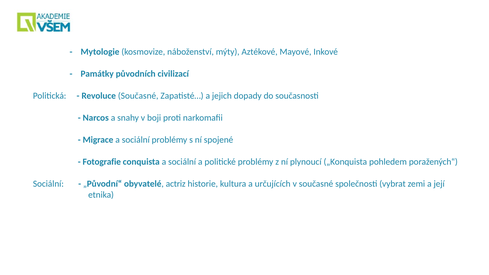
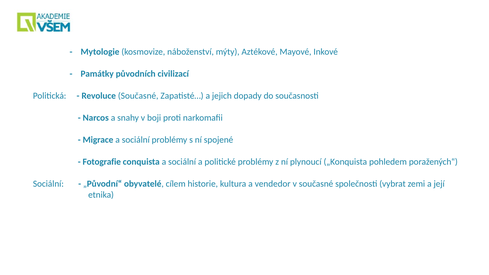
actriz: actriz -> cílem (176, 184)
určujících: určujících -> vendedor (273, 184)
